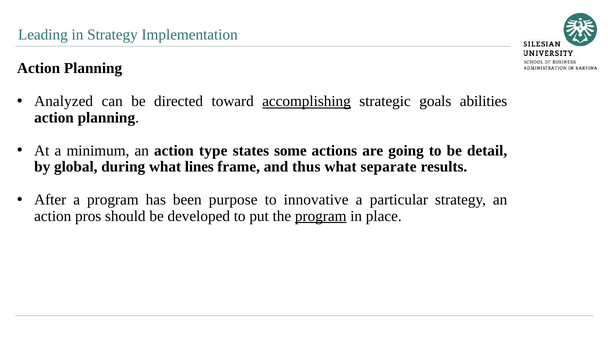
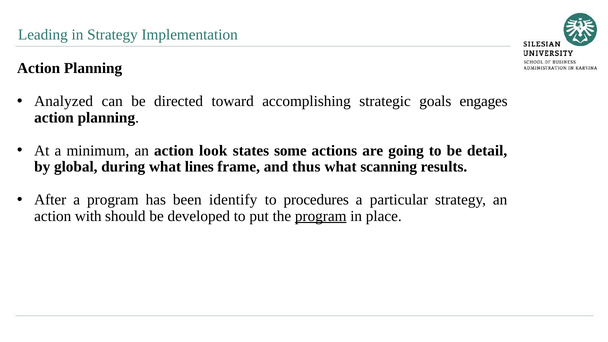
accomplishing underline: present -> none (307, 101)
abilities: abilities -> engages (484, 101)
type: type -> look (213, 151)
separate: separate -> scanning (389, 167)
purpose: purpose -> identify (233, 200)
innovative: innovative -> procedures (316, 200)
pros: pros -> with (88, 216)
